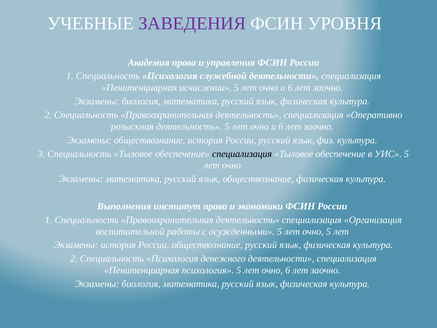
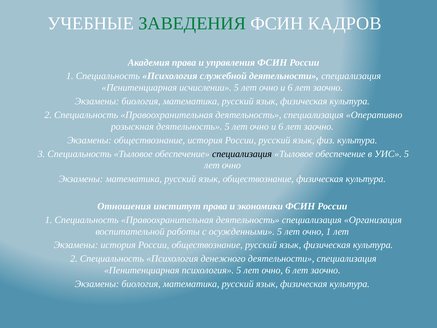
ЗАВЕДЕНИЯ colour: purple -> green (192, 23)
УРОВНЯ: УРОВНЯ -> КАДРОВ (345, 23)
Выполнения: Выполнения -> Отношения (124, 206)
очно 5: 5 -> 1 (328, 231)
